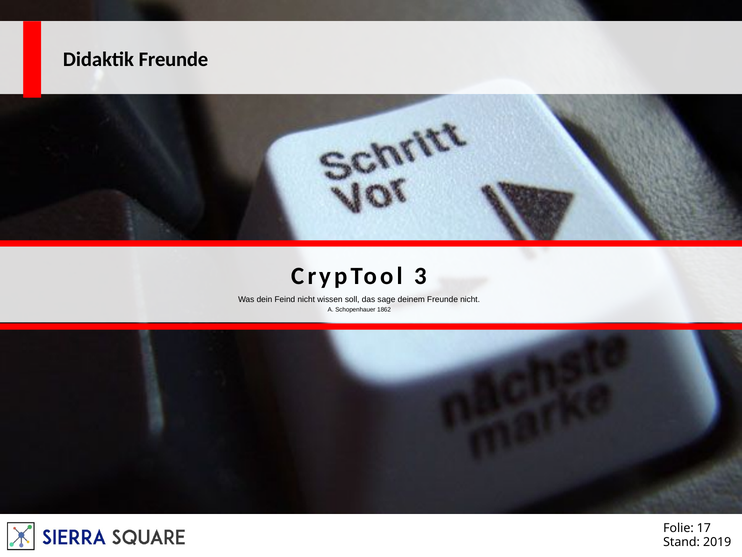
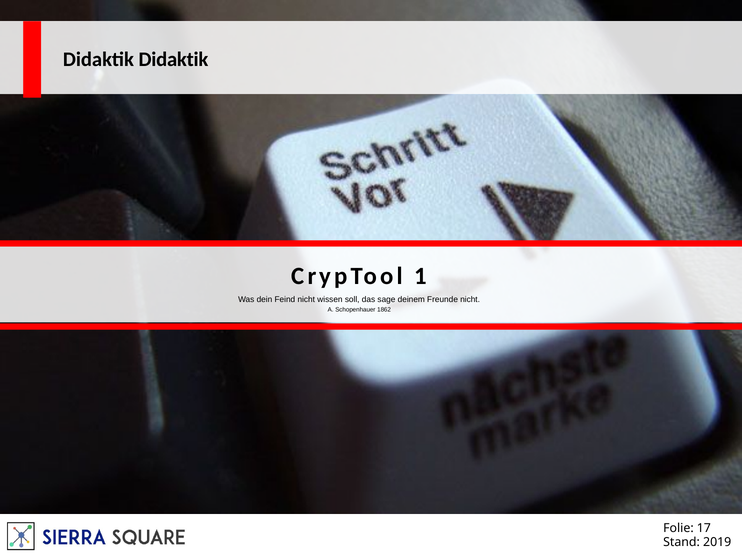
Didaktik Freunde: Freunde -> Didaktik (173, 60)
3: 3 -> 1 (421, 276)
